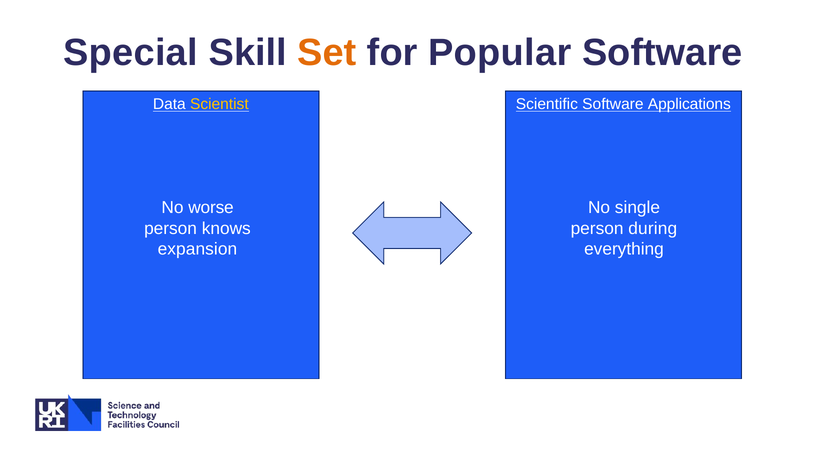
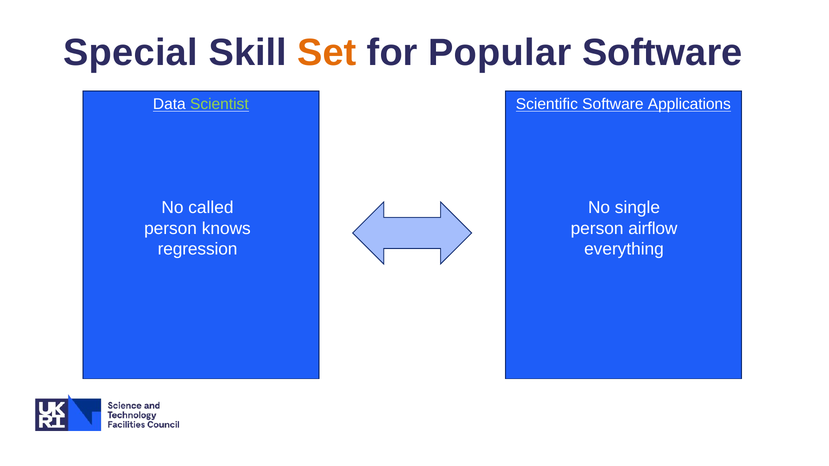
Scientist colour: yellow -> light green (219, 104)
worse: worse -> called (211, 208)
during: during -> airflow (653, 229)
expansion: expansion -> regression (198, 249)
